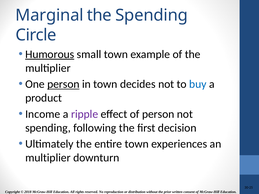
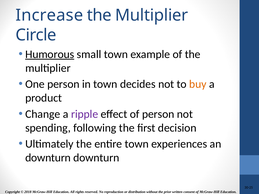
Marginal: Marginal -> Increase (49, 15)
Spending: Spending -> Multiplier (152, 15)
person underline: present -> none (63, 84)
buy colour: blue -> orange (198, 84)
Income: Income -> Change (43, 114)
multiplier: multiplier -> downturn (48, 158)
